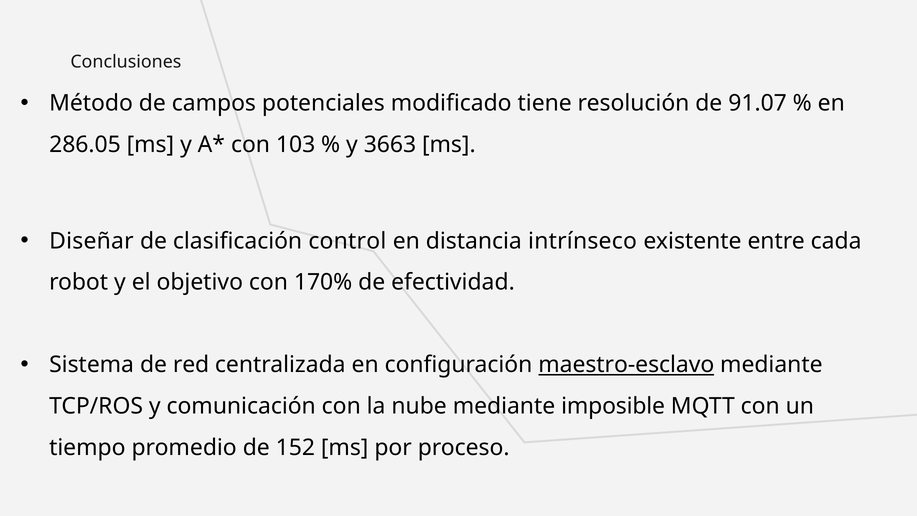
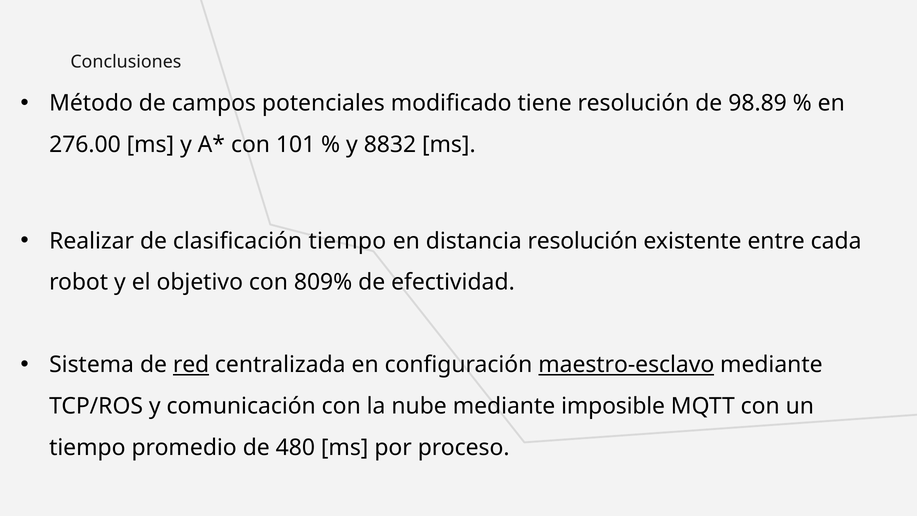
91.07: 91.07 -> 98.89 (758, 103)
286.05: 286.05 -> 276.00 (85, 144)
103: 103 -> 101 (296, 144)
3663: 3663 -> 8832 (390, 144)
Diseñar: Diseñar -> Realizar (92, 241)
clasificación control: control -> tiempo (347, 241)
distancia intrínseco: intrínseco -> resolución (583, 241)
170%: 170% -> 809% (323, 282)
red underline: none -> present (191, 365)
152: 152 -> 480 (295, 447)
